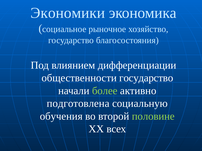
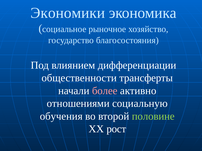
общественности государство: государство -> трансферты (146, 78)
более colour: light green -> pink (105, 91)
подготовлена: подготовлена -> отношениями (78, 104)
всех: всех -> рост (116, 129)
